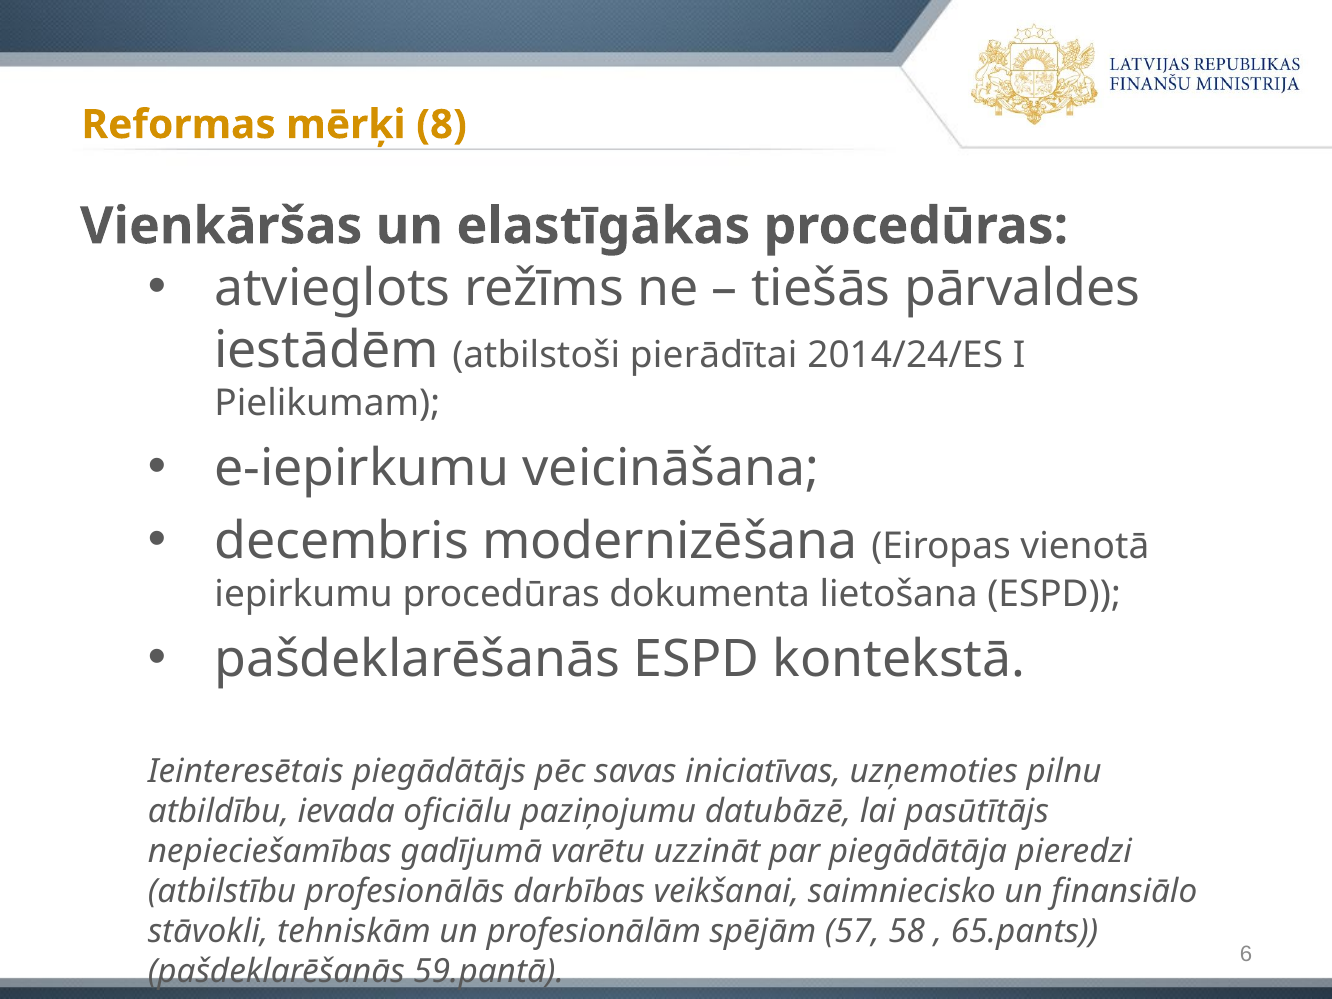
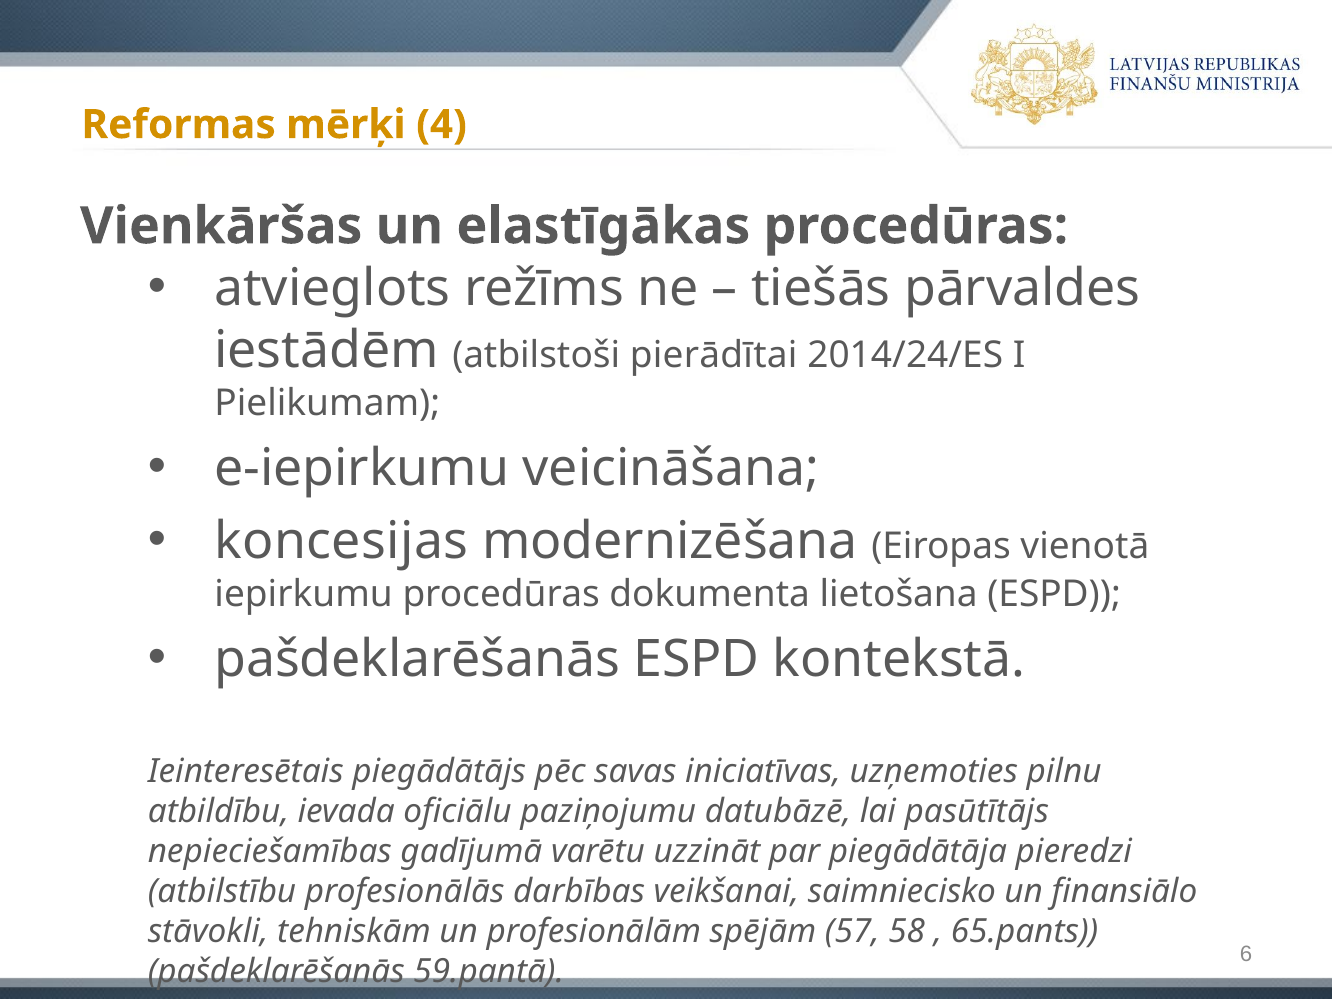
8: 8 -> 4 (442, 125)
decembris: decembris -> koncesijas (342, 542)
